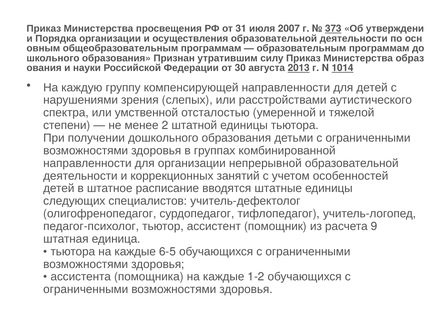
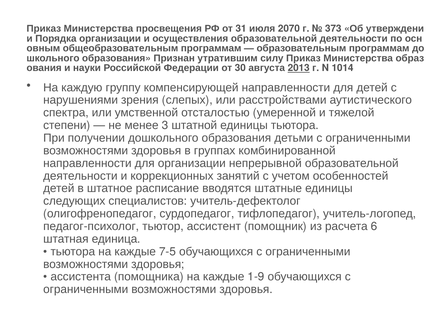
2007: 2007 -> 2070 (289, 29)
373 underline: present -> none (333, 29)
1014 underline: present -> none (343, 68)
2: 2 -> 3 (165, 125)
9: 9 -> 6 (374, 226)
6-5: 6-5 -> 7-5 (167, 252)
1-2: 1-2 -> 1-9 (256, 277)
